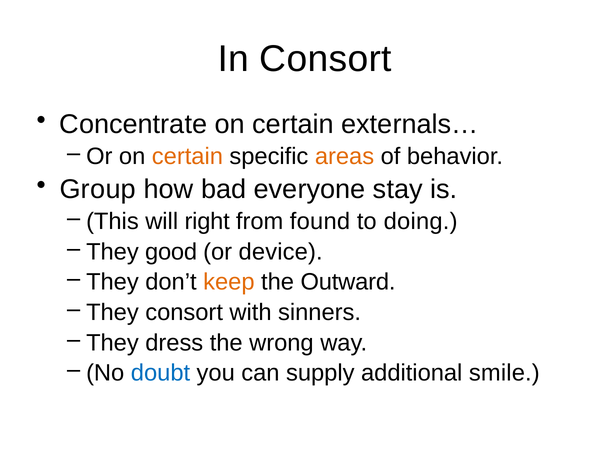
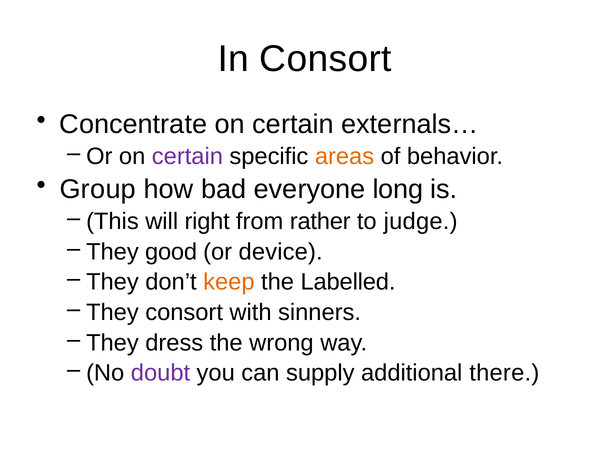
certain colour: orange -> purple (187, 157)
stay: stay -> long (398, 189)
found: found -> rather (320, 222)
doing: doing -> judge (421, 222)
Outward: Outward -> Labelled (348, 282)
doubt colour: blue -> purple (160, 374)
smile: smile -> there (504, 374)
